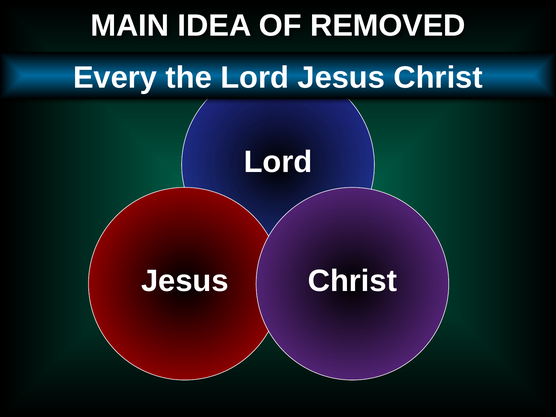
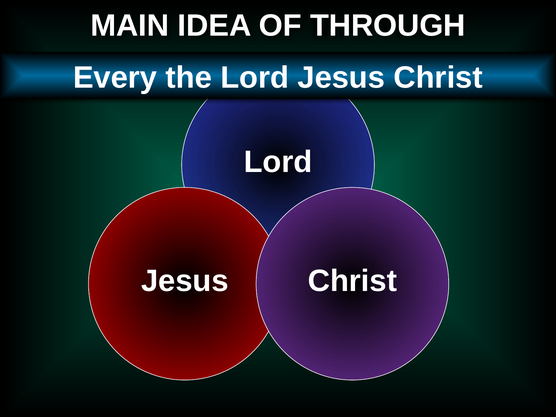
REMOVED: REMOVED -> THROUGH (388, 26)
